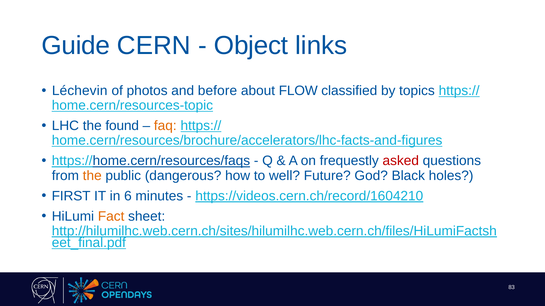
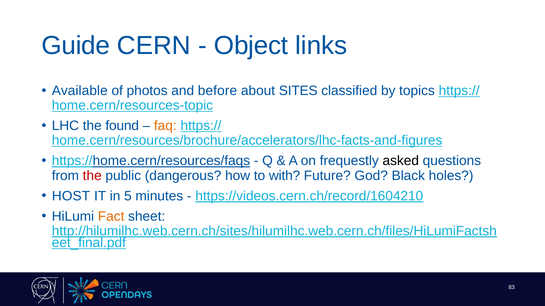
Léchevin: Léchevin -> Available (80, 91)
FLOW: FLOW -> SITES (298, 91)
asked colour: red -> black (401, 161)
the colour: orange -> red (92, 176)
well: well -> with (285, 176)
FIRST: FIRST -> HOST (71, 196)
6: 6 -> 5 (128, 196)
